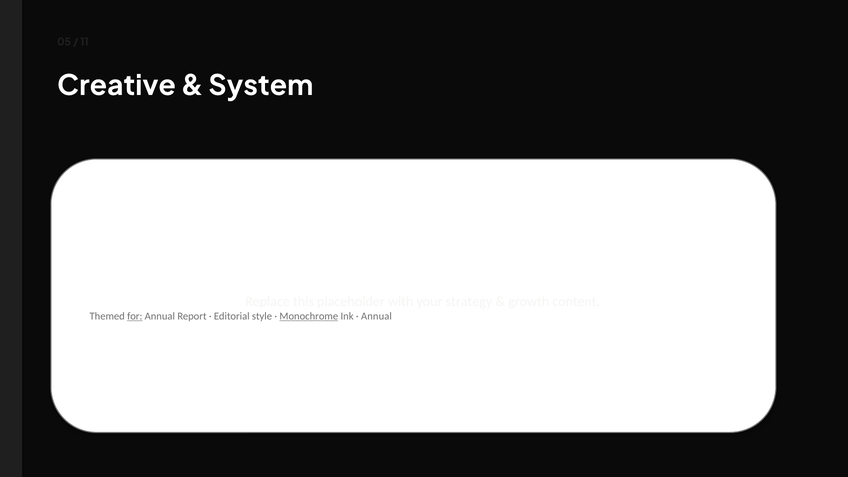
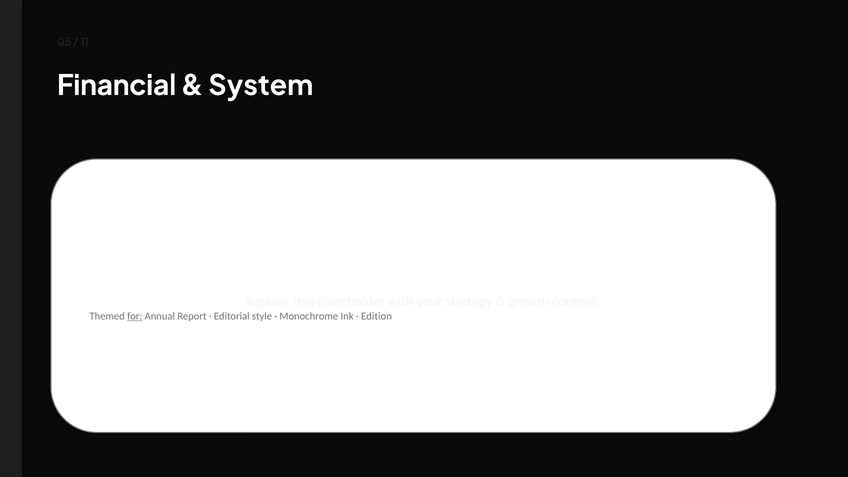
Creative: Creative -> Financial (117, 86)
Monochrome underline: present -> none (309, 316)
Annual: Annual -> Edition (376, 316)
